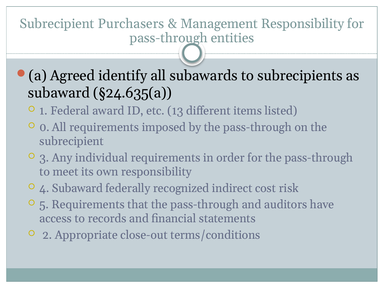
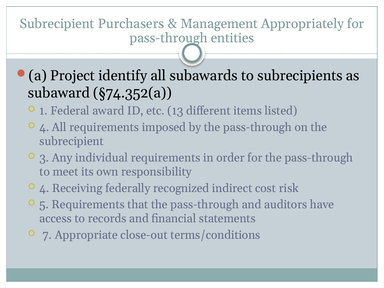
Management Responsibility: Responsibility -> Appropriately (303, 24)
Agreed: Agreed -> Project (73, 76)
§24.635(a: §24.635(a -> §74.352(a (132, 93)
0: 0 -> 4 (44, 127)
4 Subaward: Subaward -> Receiving (77, 188)
2: 2 -> 7 (47, 235)
